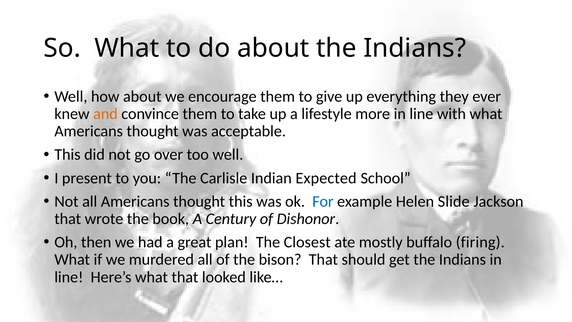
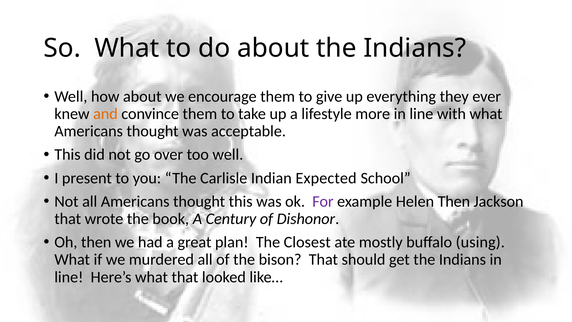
For colour: blue -> purple (323, 201)
Helen Slide: Slide -> Then (454, 201)
firing: firing -> using (480, 242)
